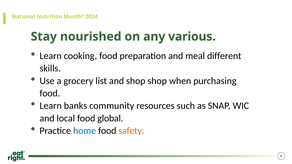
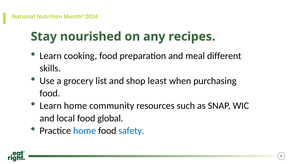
various: various -> recipes (192, 37)
shop shop: shop -> least (157, 81)
Learn banks: banks -> home (75, 106)
safety colour: orange -> blue (131, 131)
